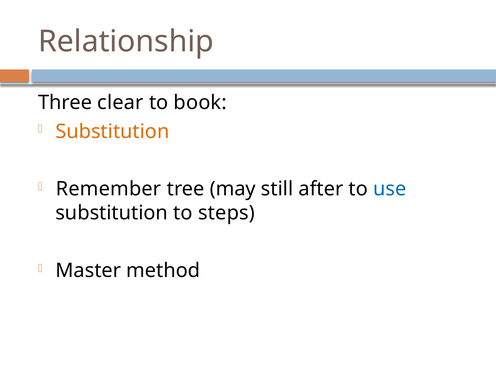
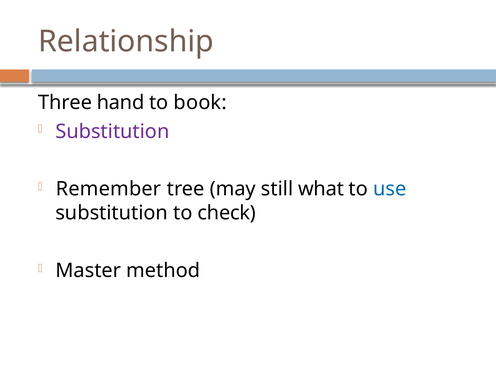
clear: clear -> hand (121, 103)
Substitution colour: orange -> purple (112, 131)
after: after -> what (321, 189)
steps: steps -> check (227, 213)
